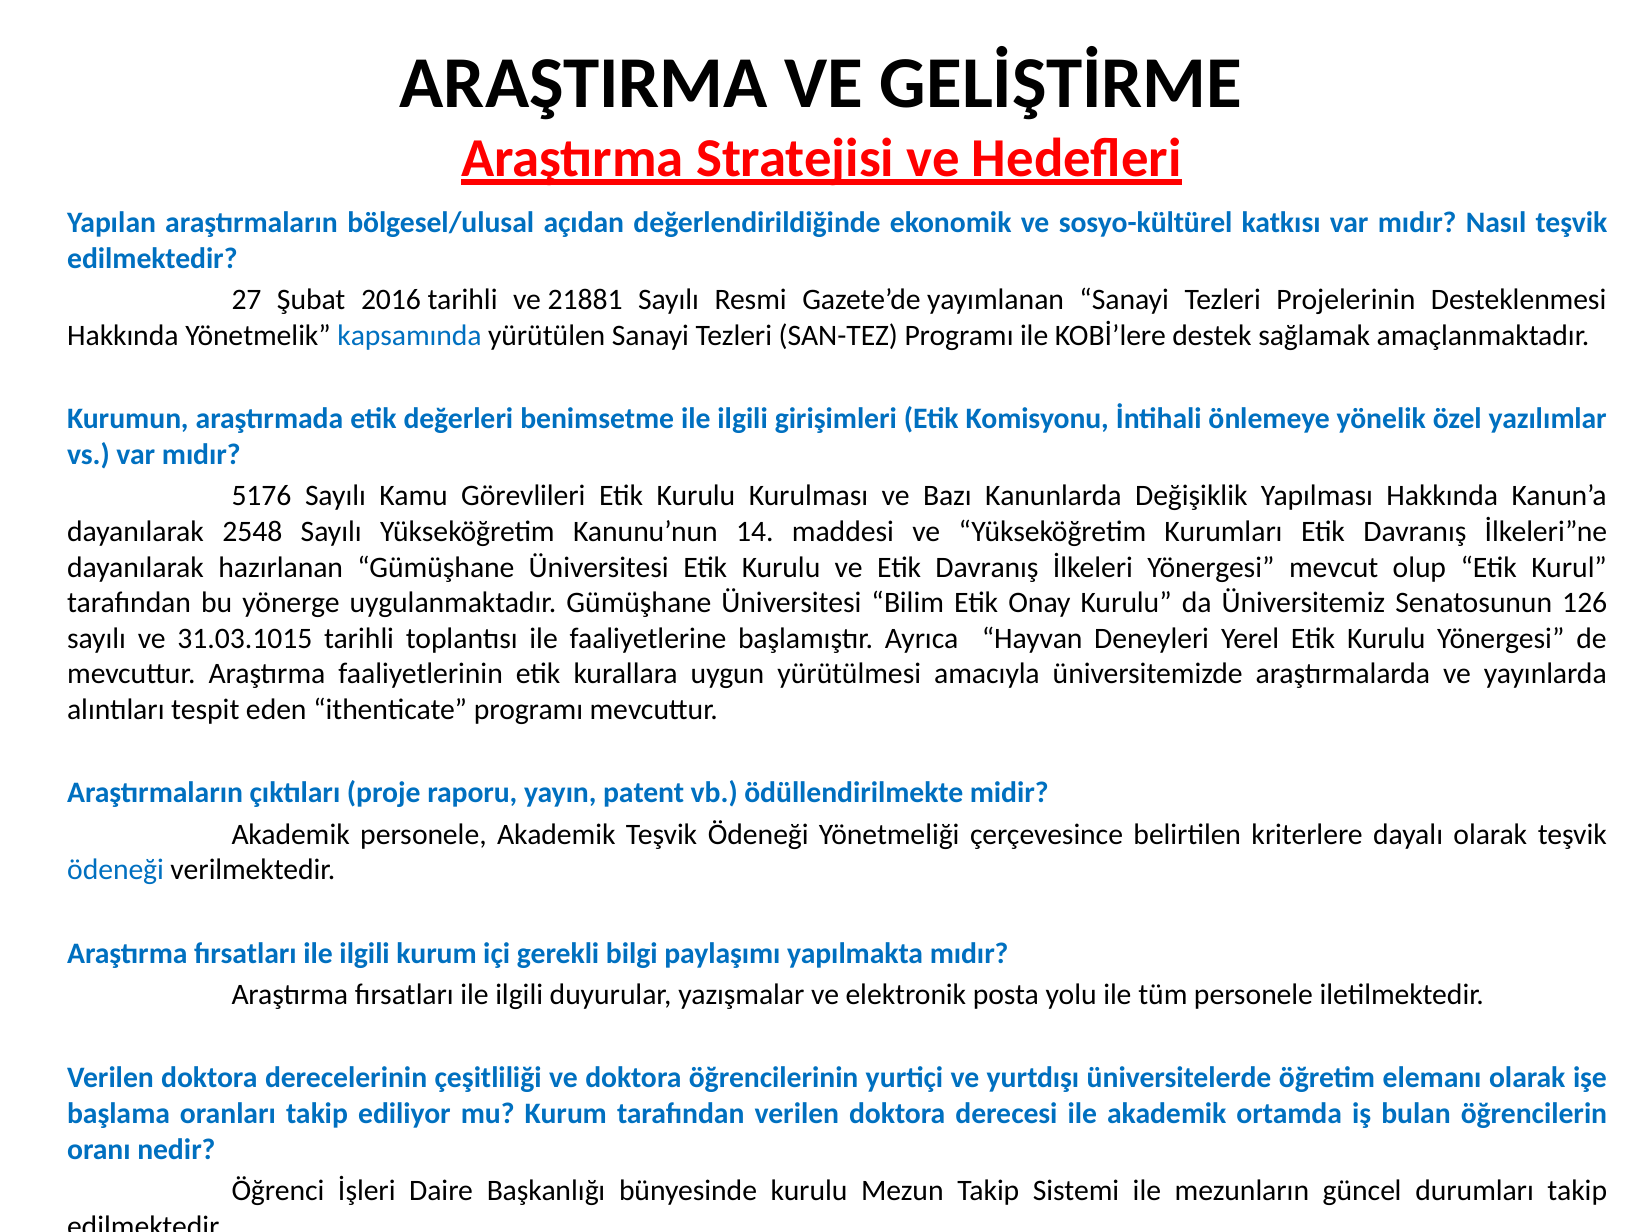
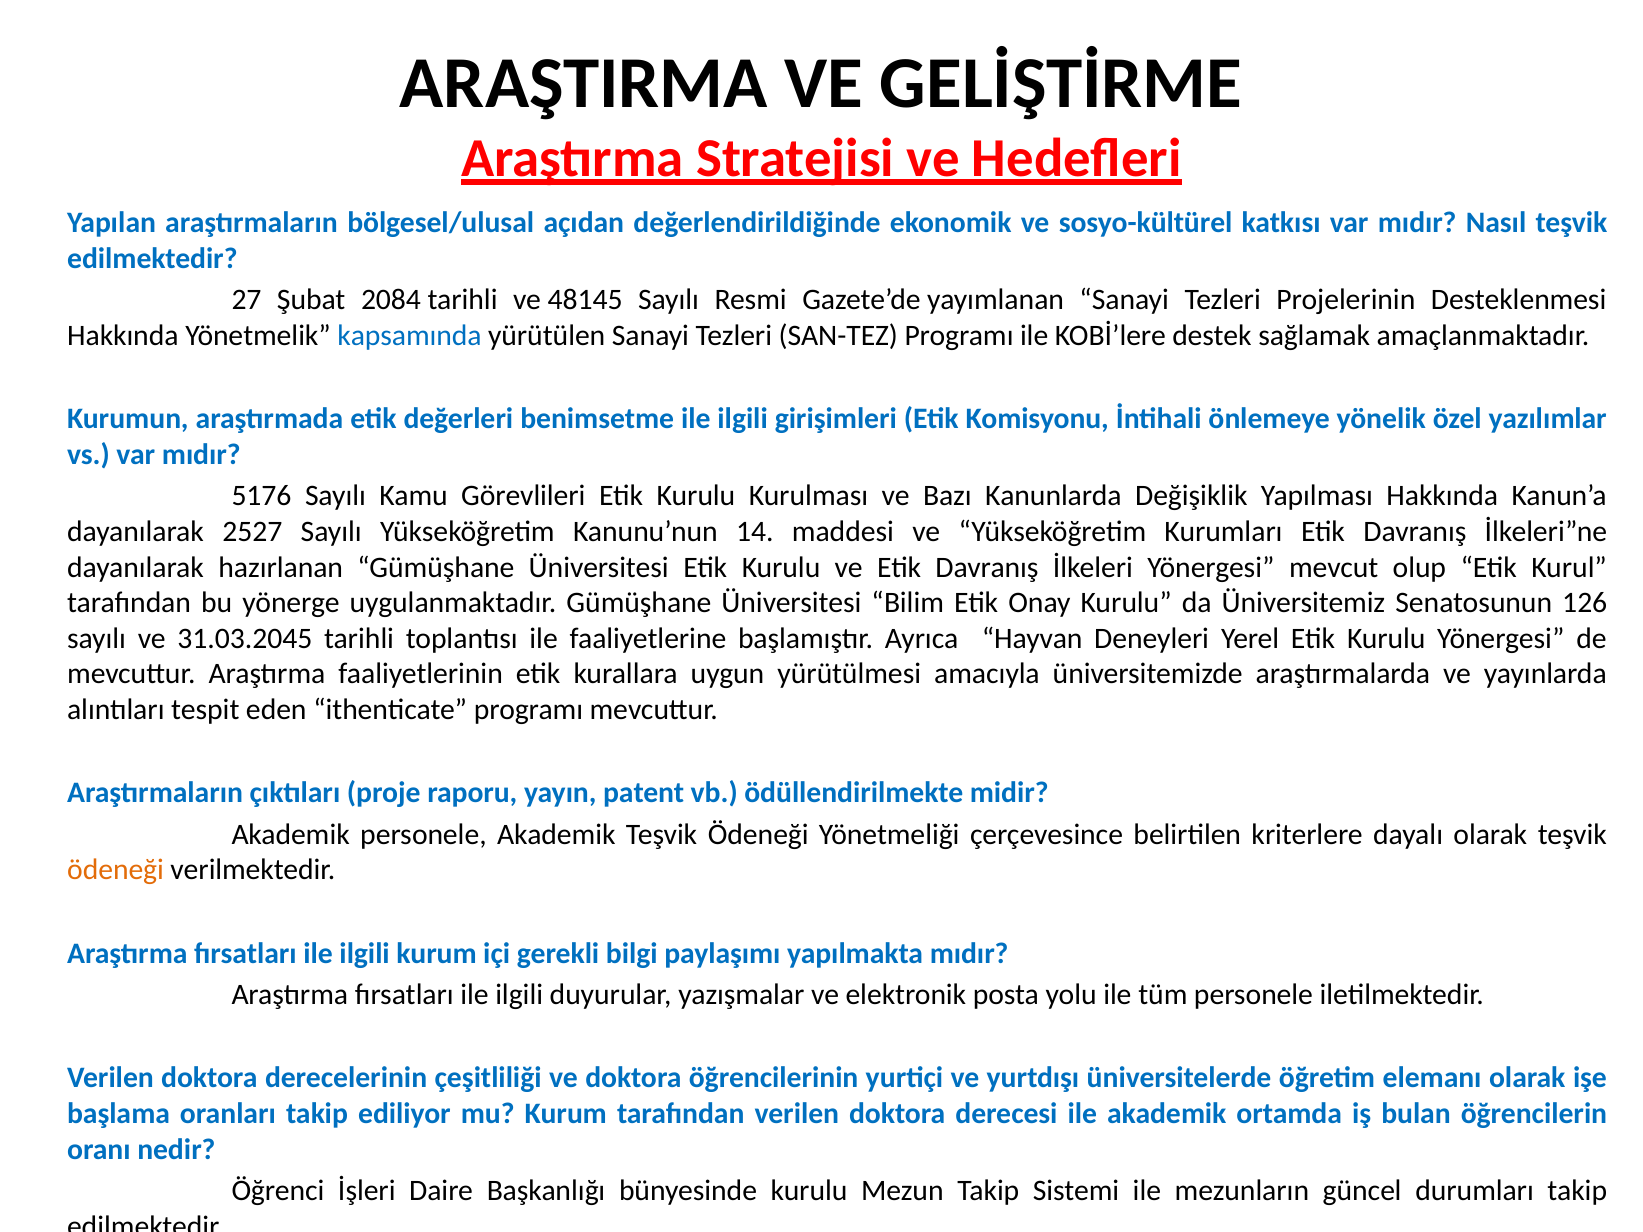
2016: 2016 -> 2084 (391, 300)
21881: 21881 -> 48145 (585, 300)
2548: 2548 -> 2527 (252, 532)
31.03.1015: 31.03.1015 -> 31.03.2045 (245, 639)
ödeneği colour: blue -> orange (116, 870)
